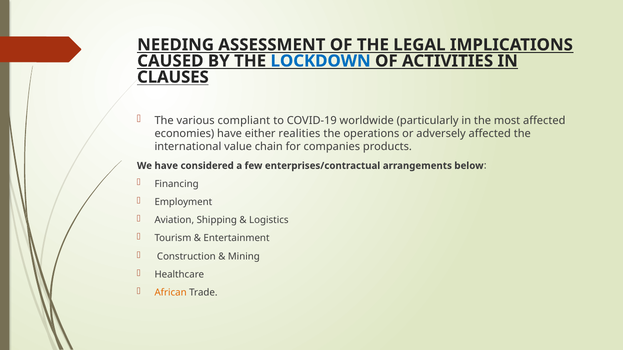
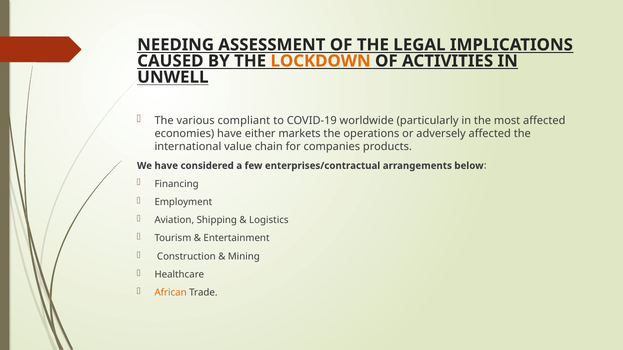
LOCKDOWN colour: blue -> orange (321, 61)
CLAUSES: CLAUSES -> UNWELL (173, 77)
realities: realities -> markets (300, 134)
